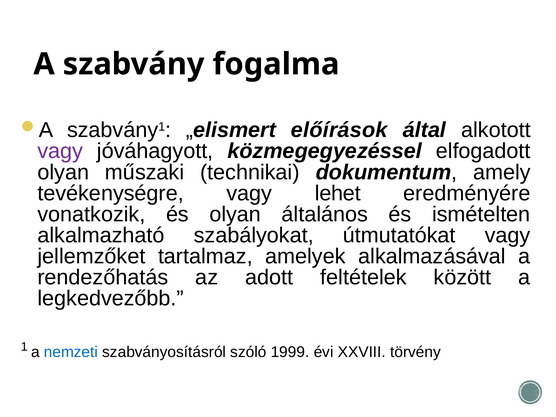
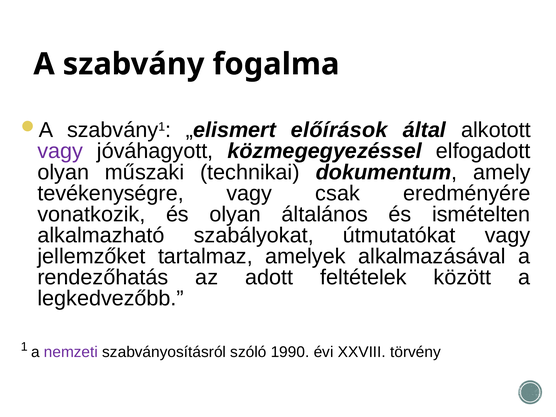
lehet: lehet -> csak (338, 193)
nemzeti colour: blue -> purple (71, 352)
1999: 1999 -> 1990 (290, 352)
